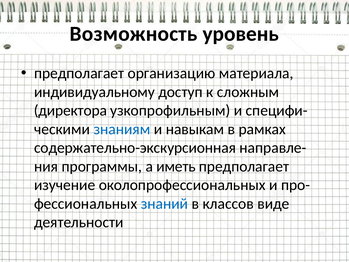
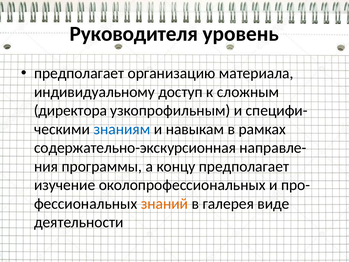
Возможность: Возможность -> Руководителя (134, 34)
иметь: иметь -> концу (176, 166)
знаний colour: blue -> orange (164, 204)
классов: классов -> галерея (228, 204)
